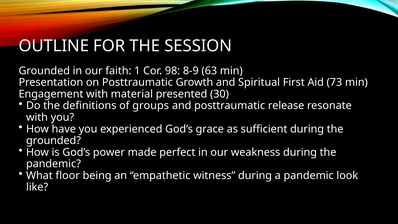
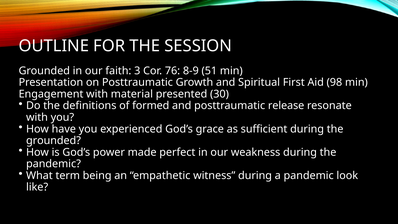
1: 1 -> 3 (137, 71)
98: 98 -> 76 (173, 71)
63: 63 -> 51 (209, 71)
73: 73 -> 98 (334, 82)
groups: groups -> formed (151, 106)
floor: floor -> term (68, 175)
